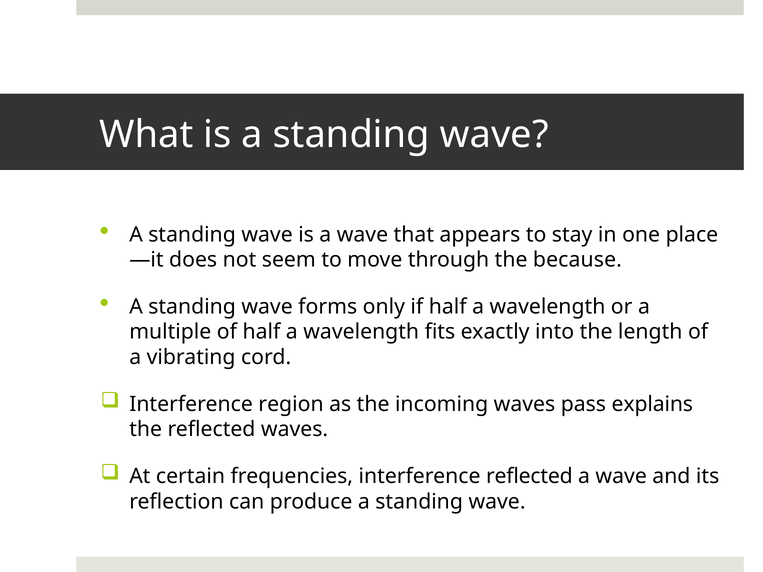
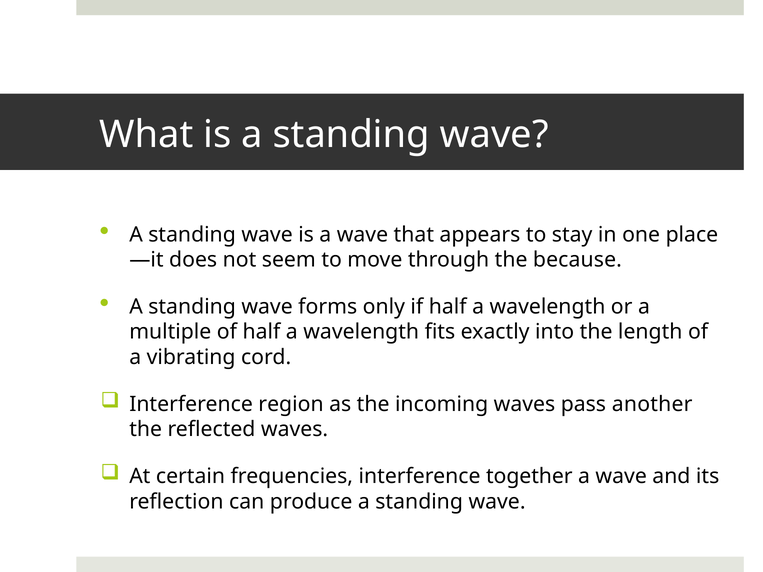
explains: explains -> another (652, 404)
interference reflected: reflected -> together (529, 476)
